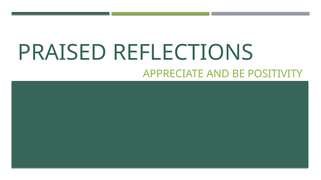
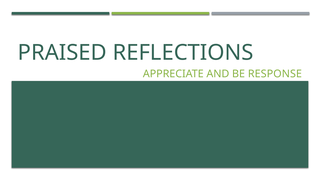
POSITIVITY: POSITIVITY -> RESPONSE (275, 74)
